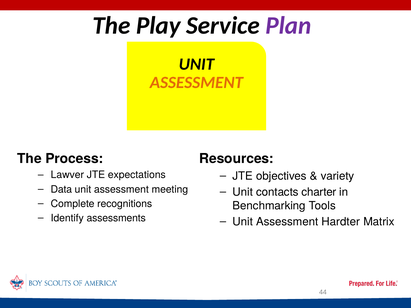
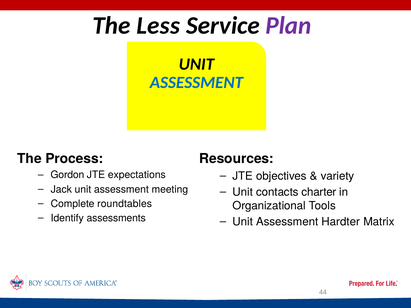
Play: Play -> Less (158, 26)
ASSESSMENT colour: orange -> blue (196, 83)
Lawver: Lawver -> Gordon (67, 175)
Data: Data -> Jack (61, 189)
recognitions: recognitions -> roundtables (125, 204)
Benchmarking: Benchmarking -> Organizational (269, 206)
